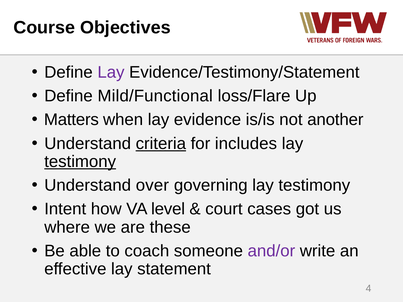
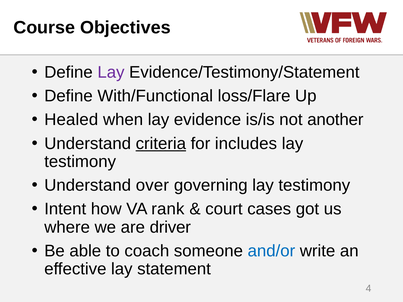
Mild/Functional: Mild/Functional -> With/Functional (155, 96)
Matters: Matters -> Healed (71, 120)
testimony underline: present -> none (80, 162)
level: level -> rank (168, 209)
these: these -> driver (170, 227)
and/or colour: purple -> blue (271, 251)
